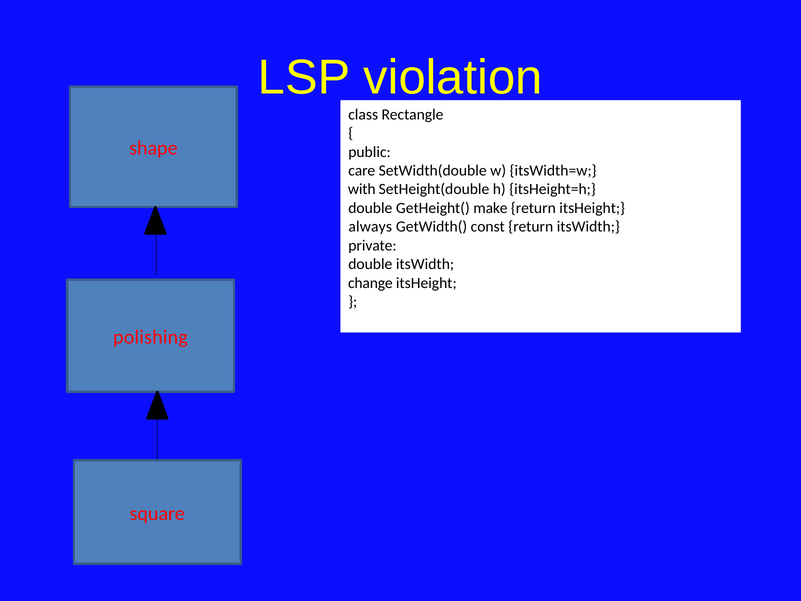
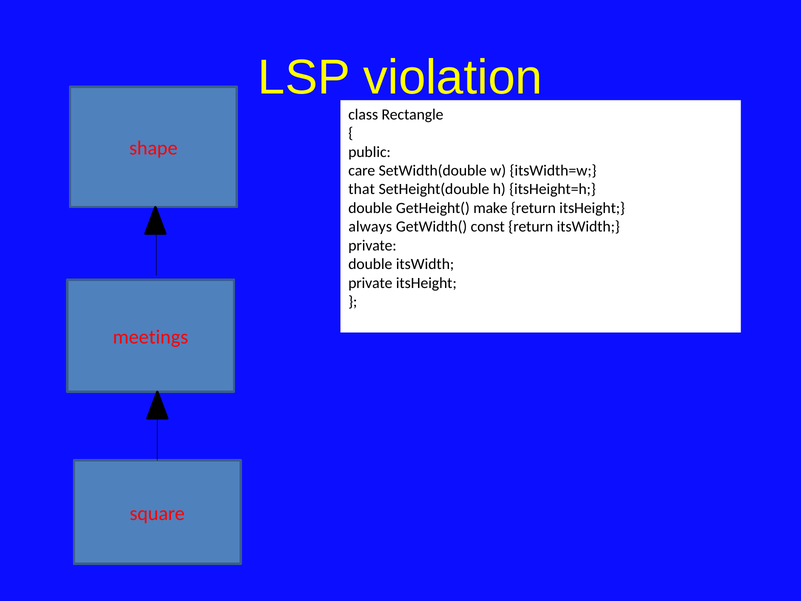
with: with -> that (362, 189)
change: change -> private (370, 283)
polishing: polishing -> meetings (151, 337)
